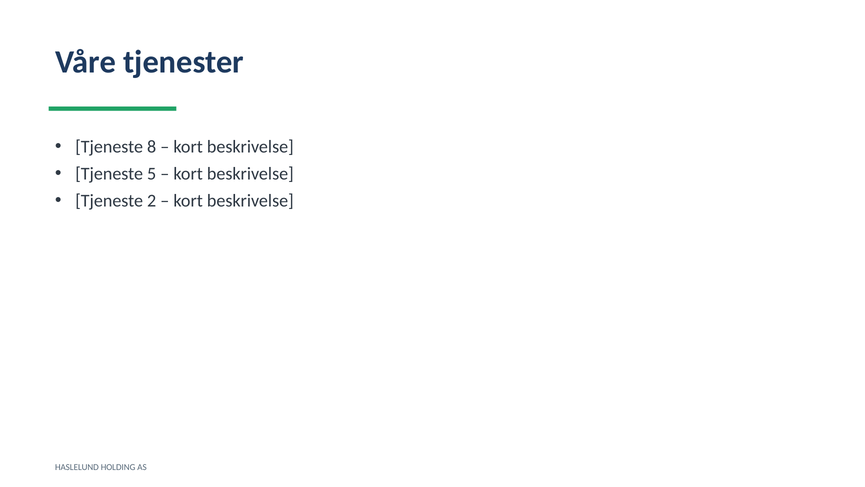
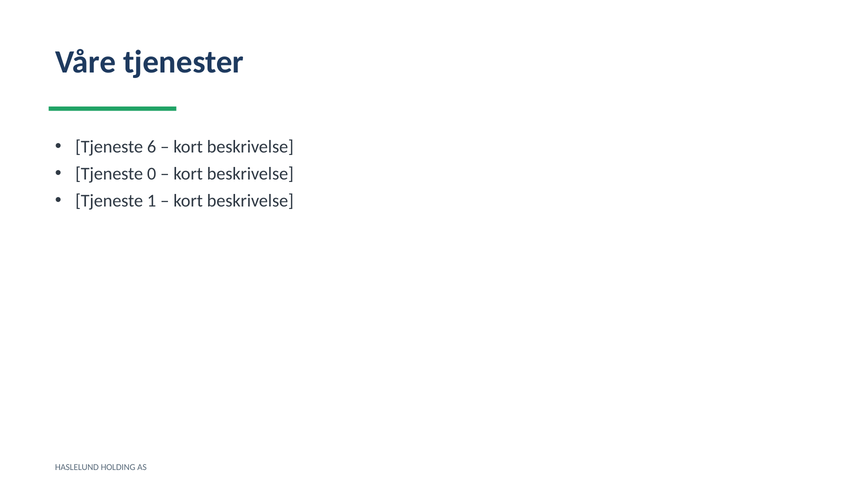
8: 8 -> 6 (152, 147)
5: 5 -> 0 (152, 174)
2: 2 -> 1 (152, 201)
